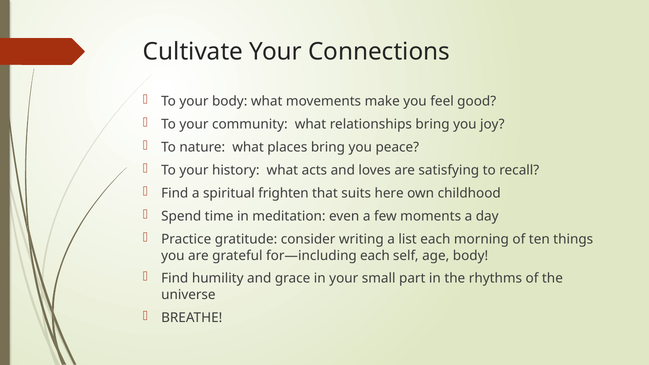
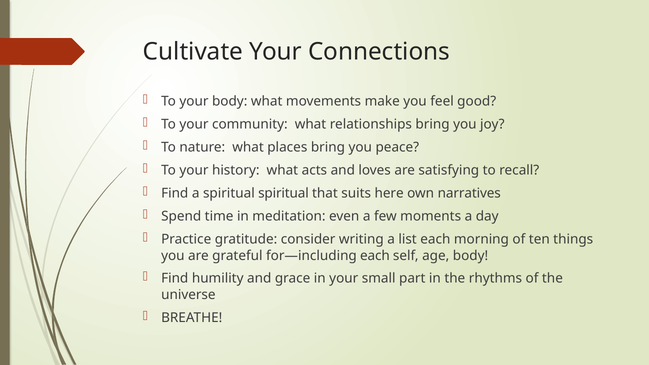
spiritual frighten: frighten -> spiritual (283, 193)
childhood: childhood -> narratives (469, 193)
